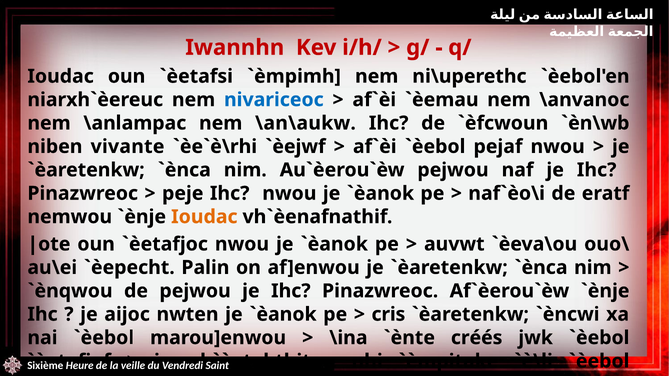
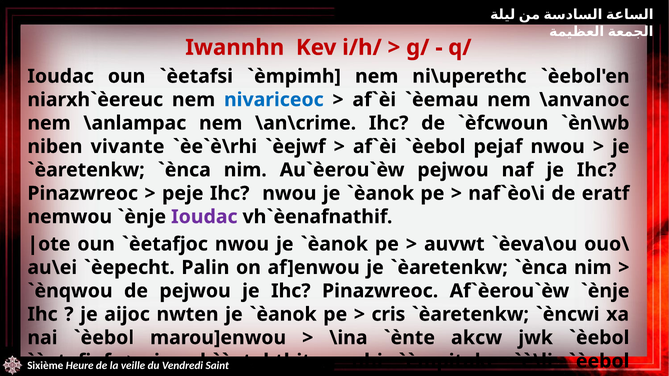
\an\aukw: \an\aukw -> \an\crime (306, 123)
Ioudac colour: orange -> purple (204, 217)
créés: créés -> akcw (477, 338)
